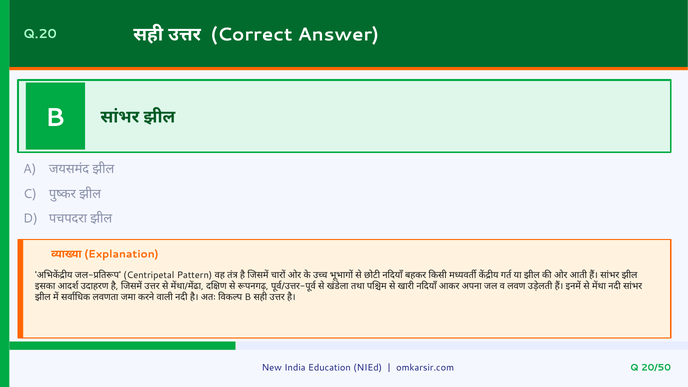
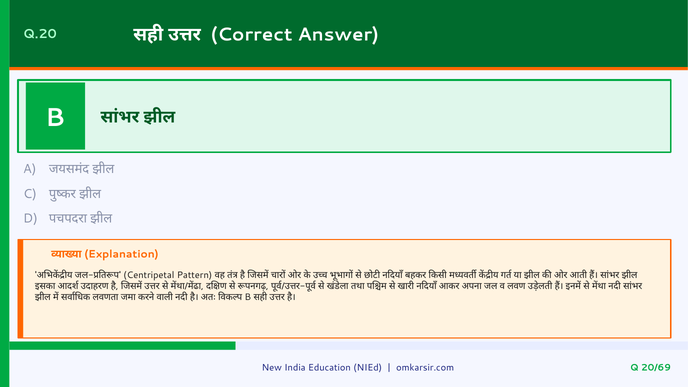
20/50: 20/50 -> 20/69 (656, 367)
